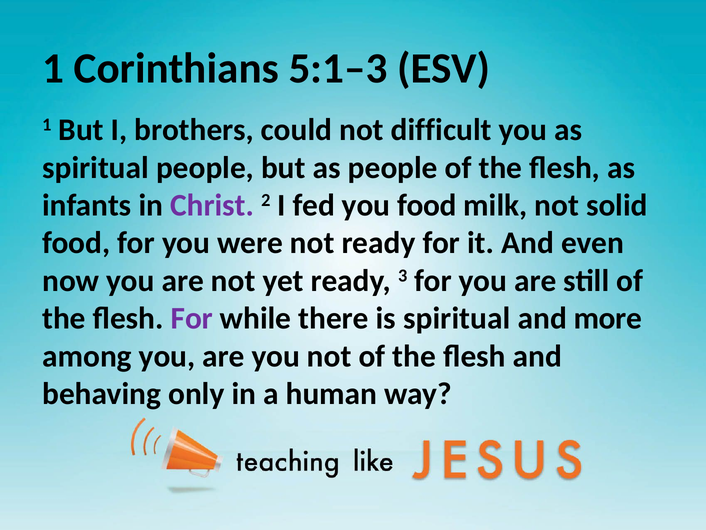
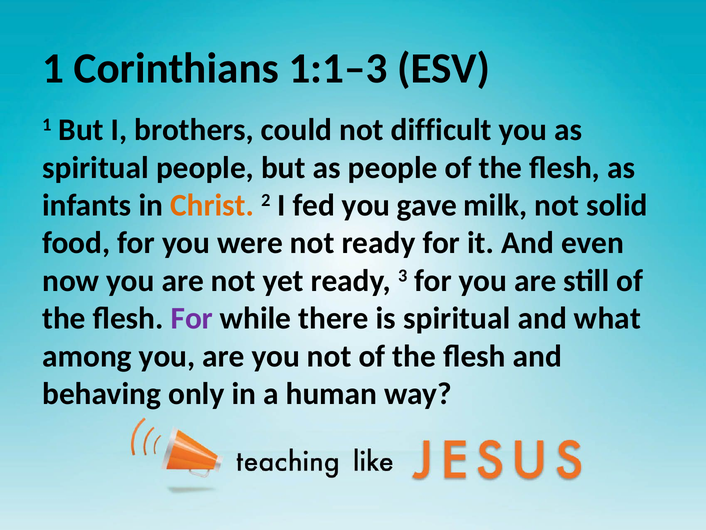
5:1–3: 5:1–3 -> 1:1–3 (338, 68)
Christ colour: purple -> orange (212, 205)
you food: food -> gave (427, 205)
more: more -> what (607, 318)
